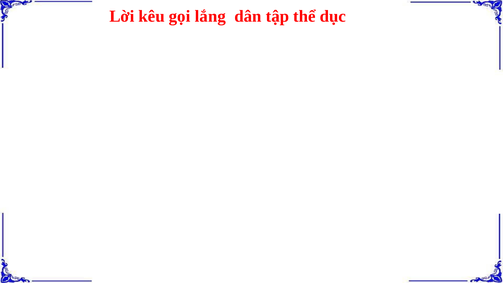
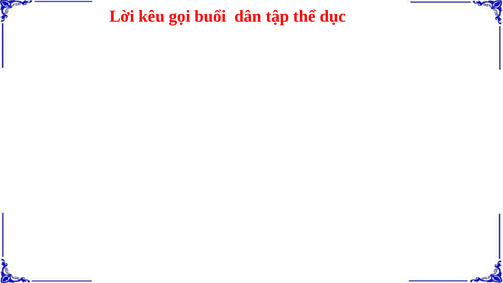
lắng: lắng -> buổi (210, 16)
